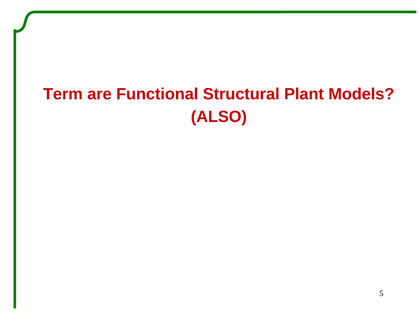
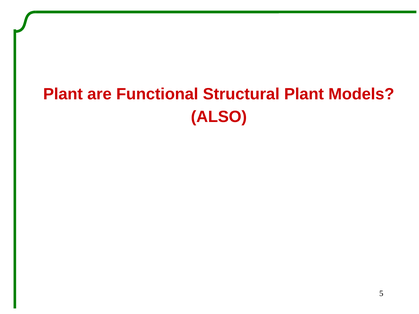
Term: Term -> Plant (63, 94)
